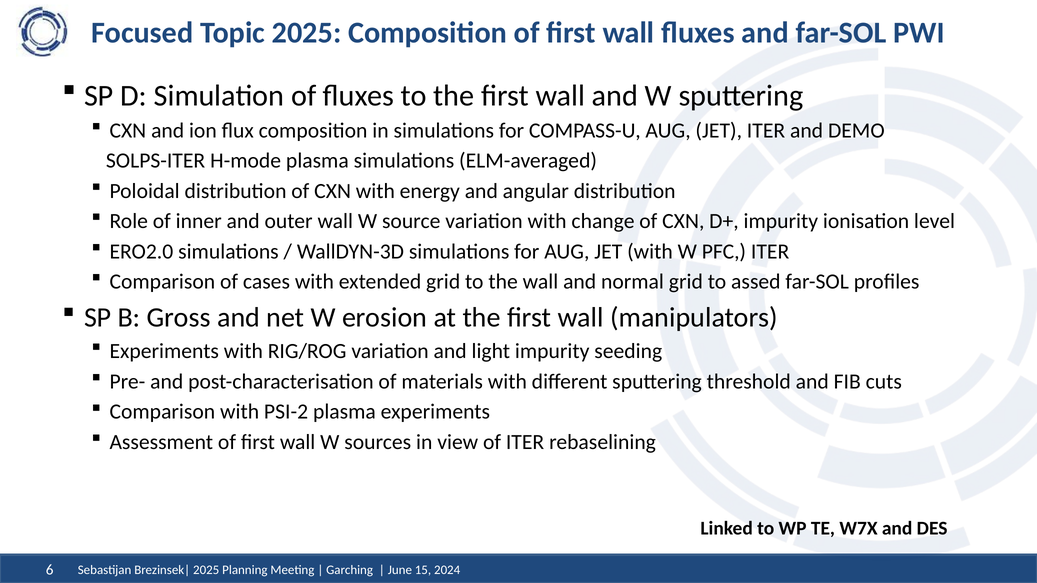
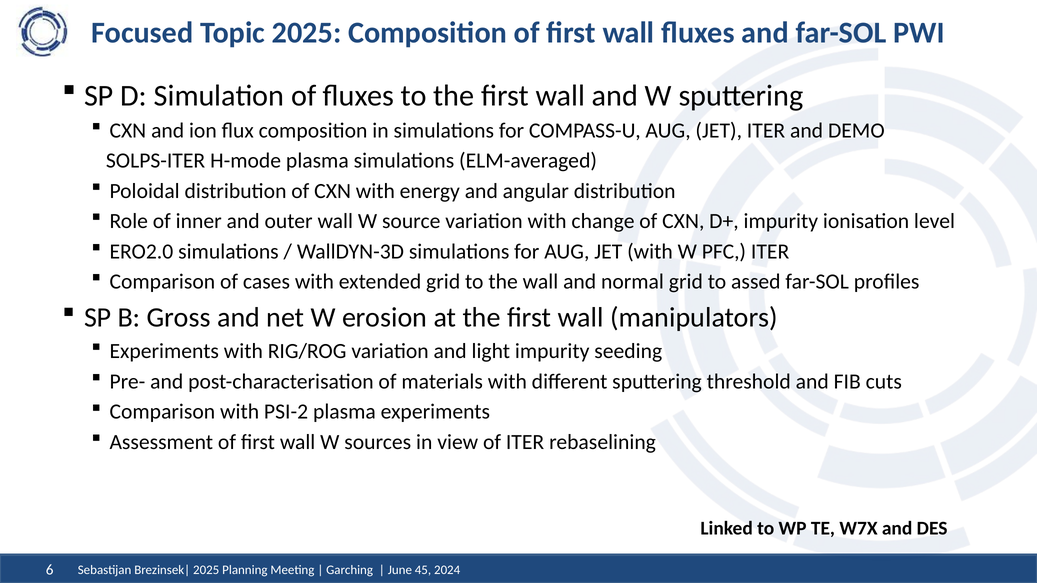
15: 15 -> 45 (423, 570)
